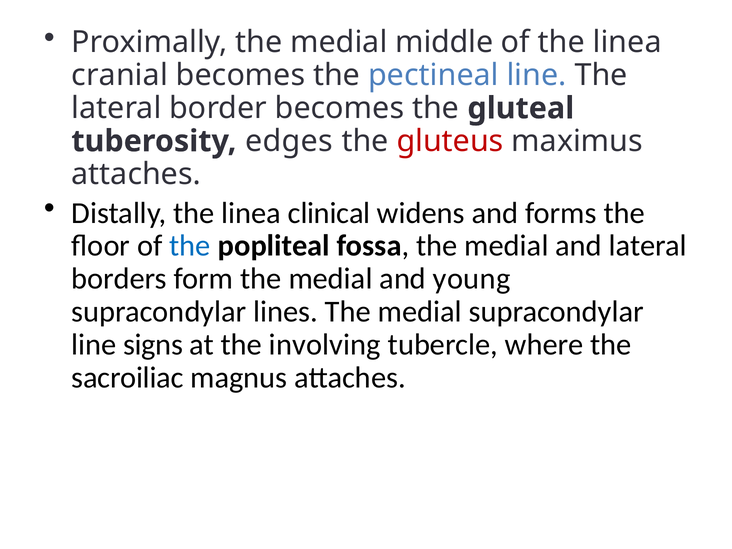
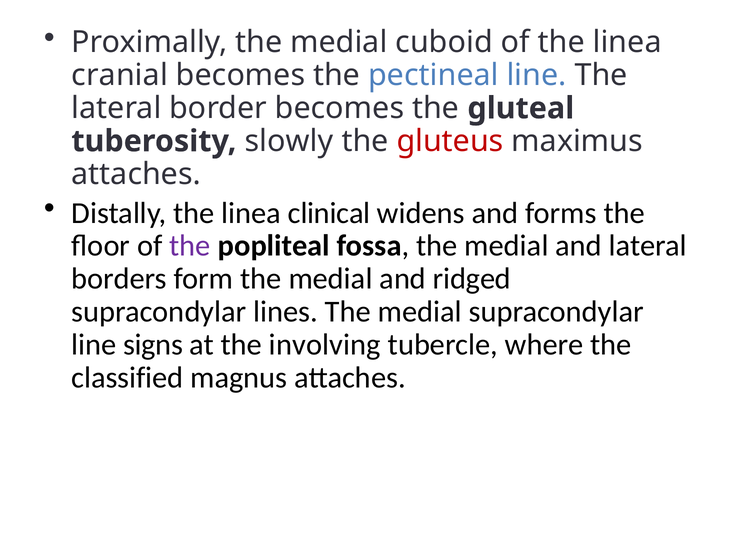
middle: middle -> cuboid (444, 42)
edges: edges -> slowly (289, 141)
the colour: blue -> purple (190, 246)
young: young -> ridged (472, 279)
sacroiliac: sacroiliac -> classified (127, 378)
